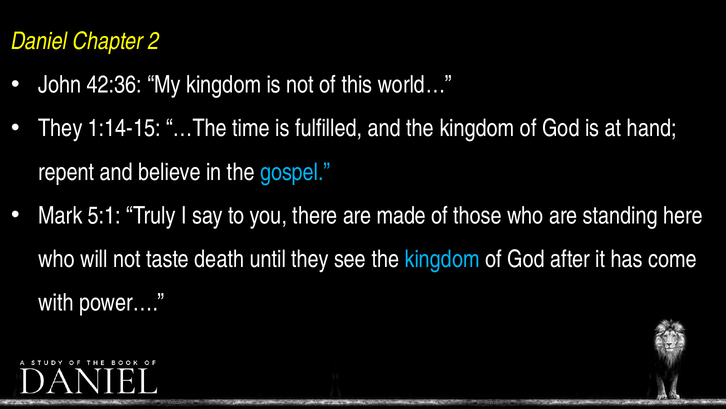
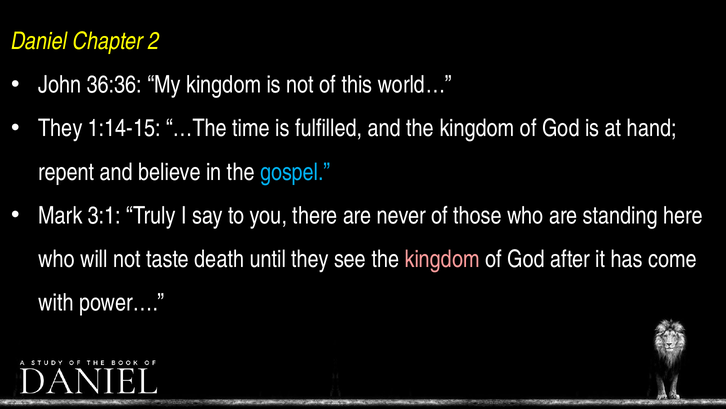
42:36: 42:36 -> 36:36 (114, 85)
5:1: 5:1 -> 3:1 (104, 215)
made: made -> never (401, 215)
kingdom colour: light blue -> pink (442, 259)
